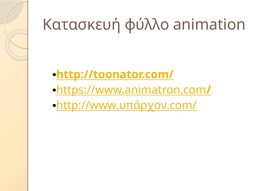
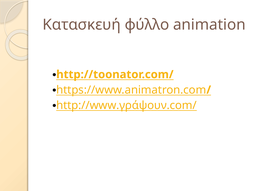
http://www.υπάρχον.com/: http://www.υπάρχον.com/ -> http://www.γράψουν.com/ (127, 105)
